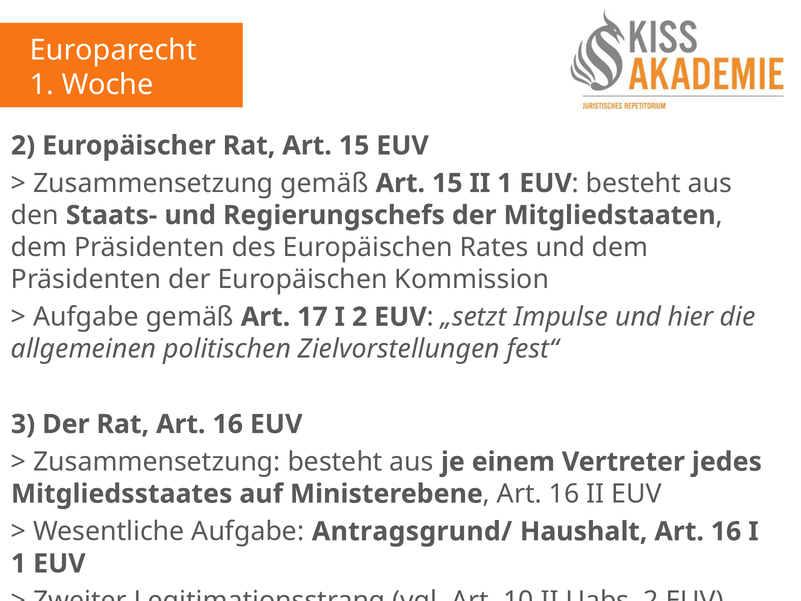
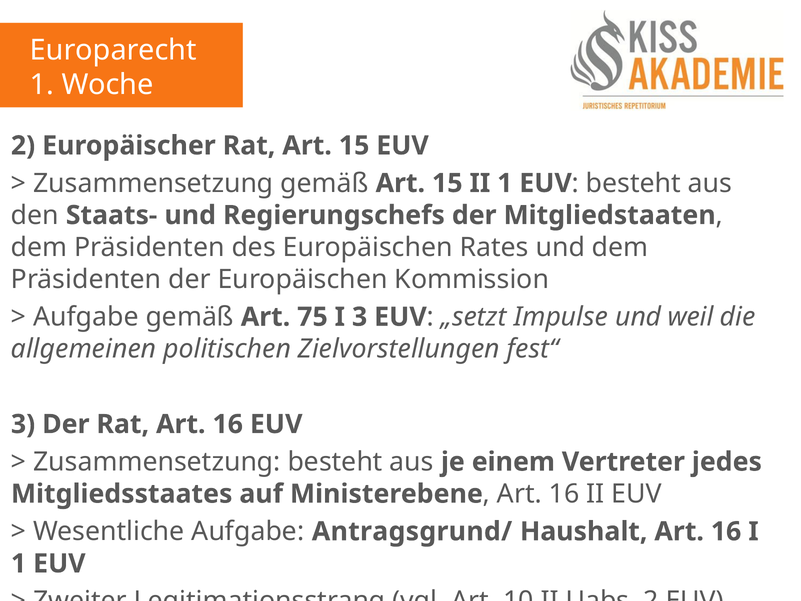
17: 17 -> 75 (312, 317)
I 2: 2 -> 3 (360, 317)
hier: hier -> weil (691, 317)
